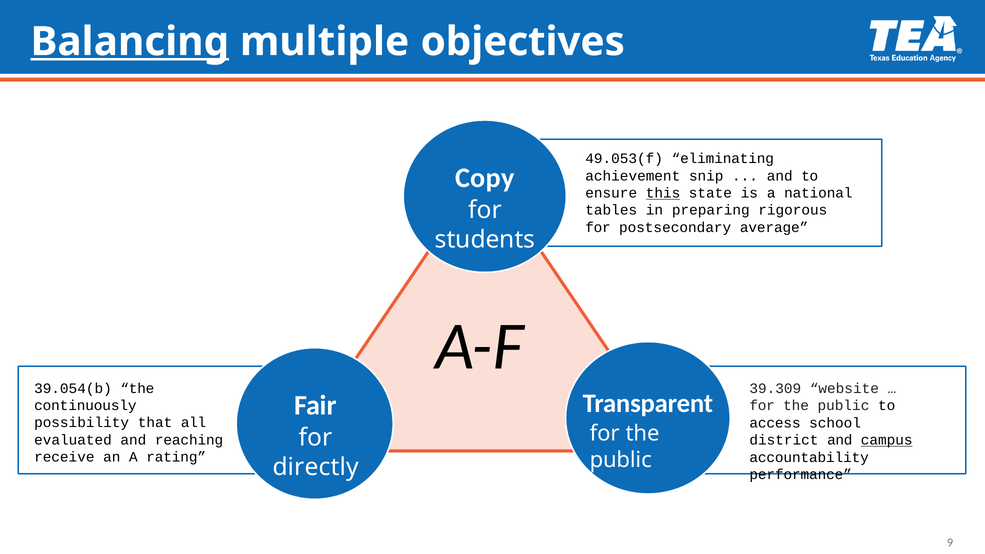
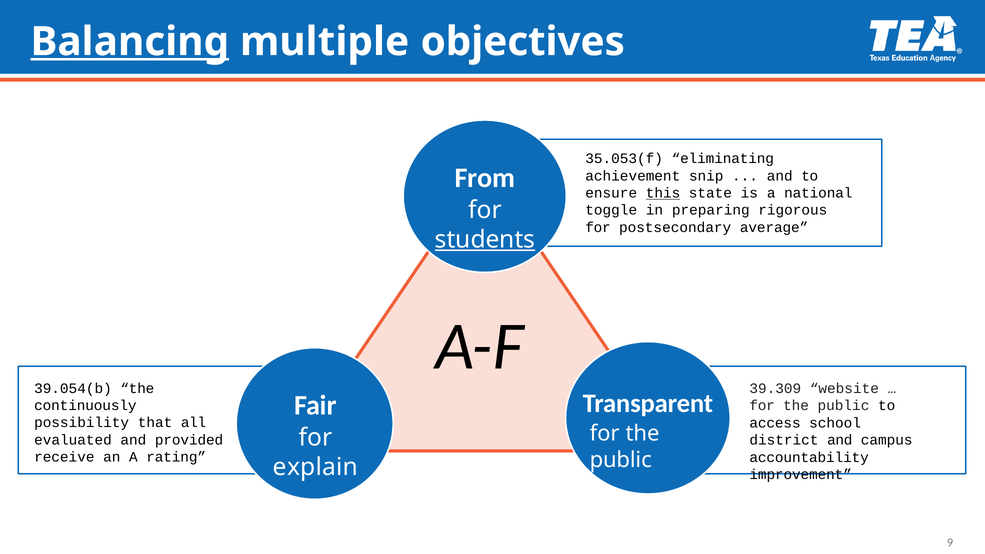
49.053(f: 49.053(f -> 35.053(f (624, 159)
Copy: Copy -> From (485, 178)
tables: tables -> toggle (611, 210)
students underline: none -> present (485, 240)
reaching: reaching -> provided (189, 440)
campus underline: present -> none (887, 440)
directly: directly -> explain (316, 467)
performance: performance -> improvement (801, 475)
